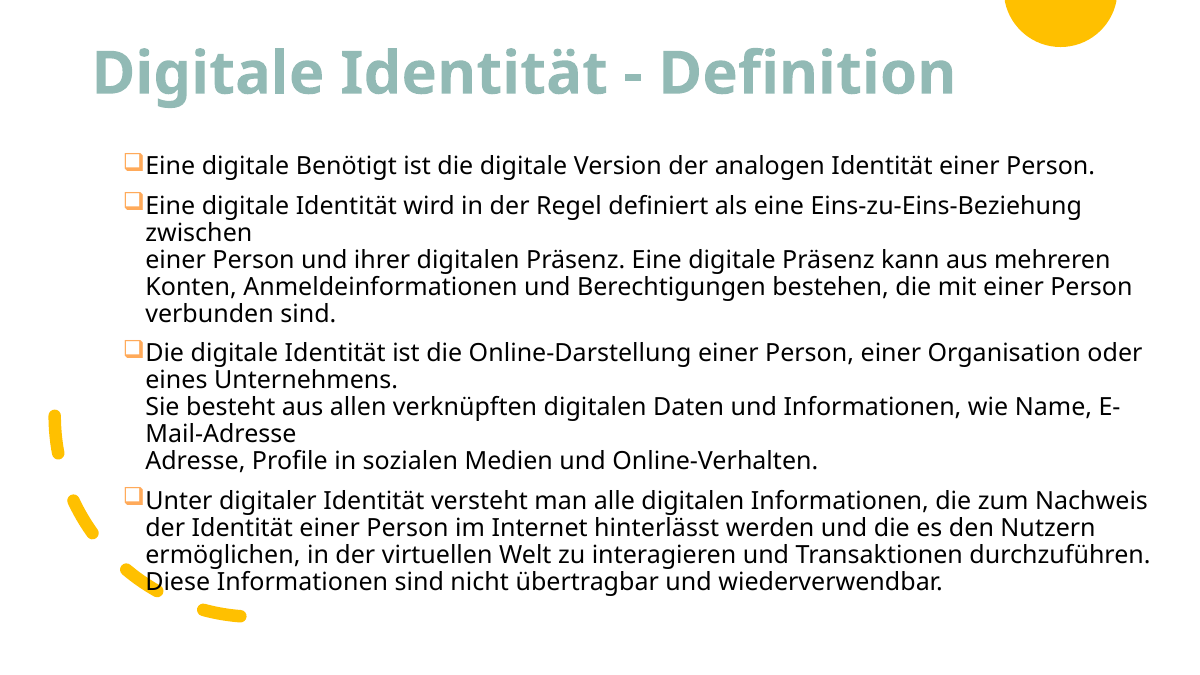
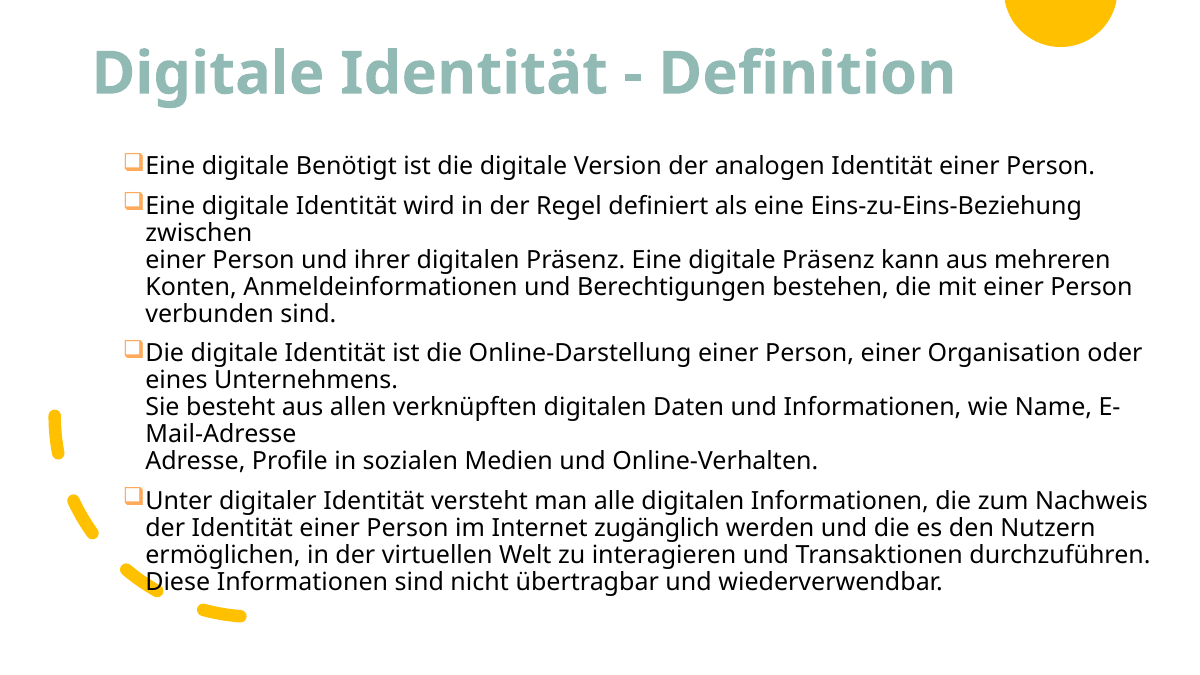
hinterlässt: hinterlässt -> zugänglich (657, 528)
